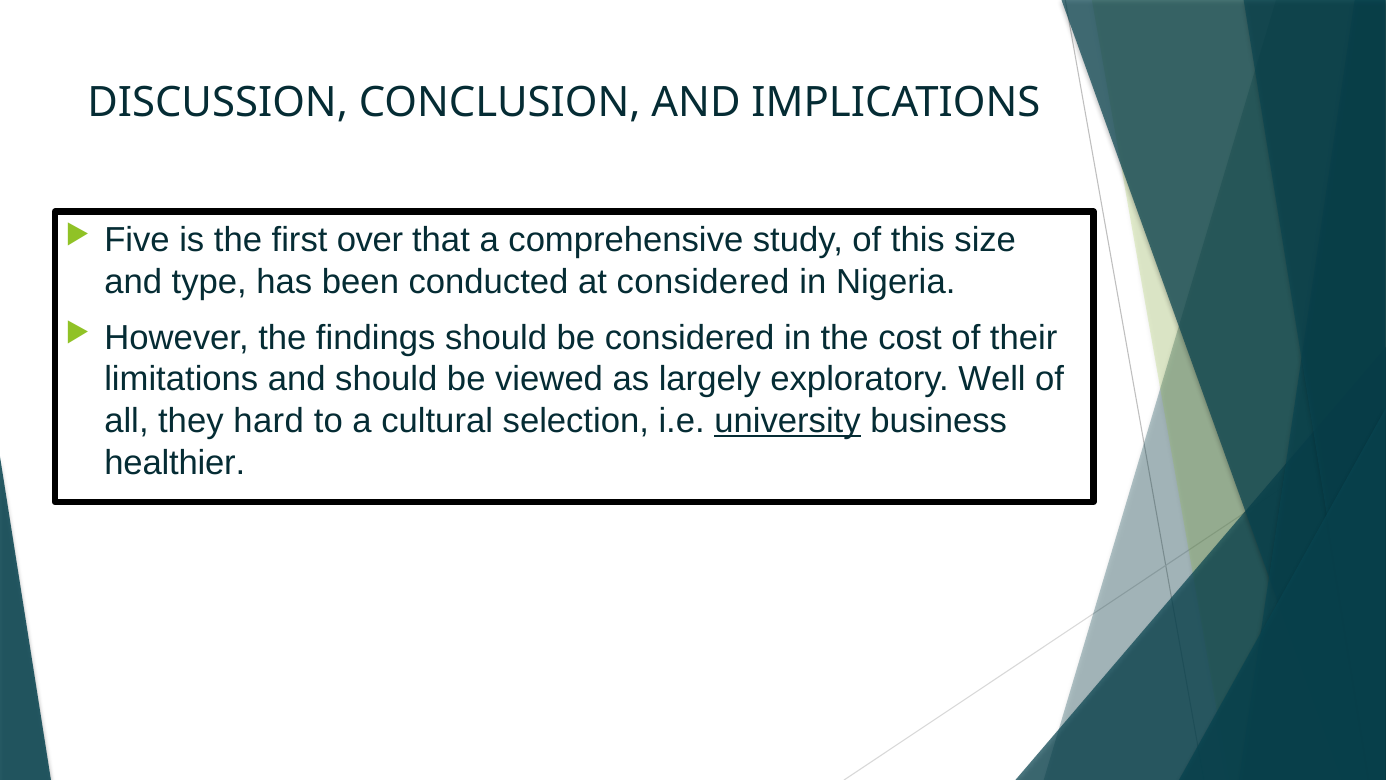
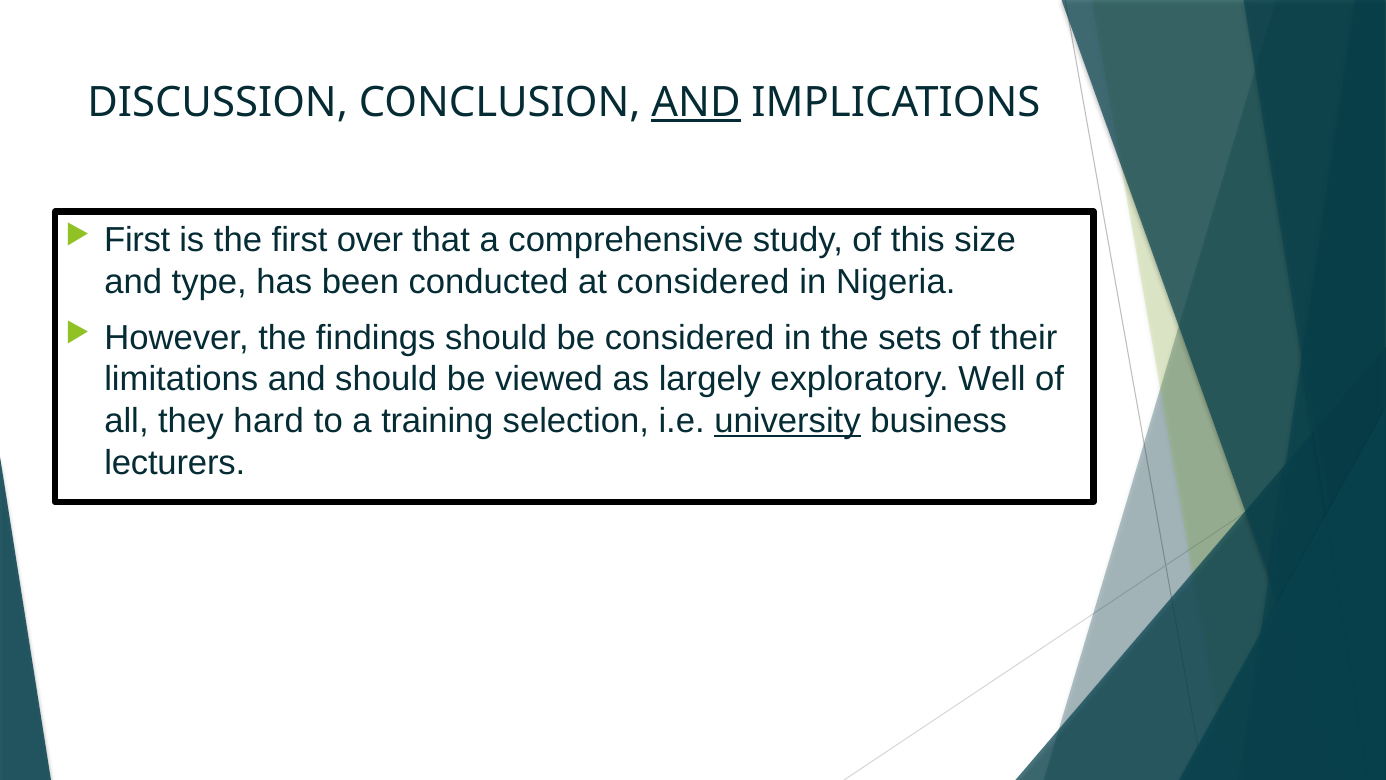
AND underline: none -> present (696, 103)
Five: Five -> First (137, 240)
cost: cost -> sets (910, 338)
cultural: cultural -> training (437, 421)
healthier: healthier -> lecturers (175, 462)
